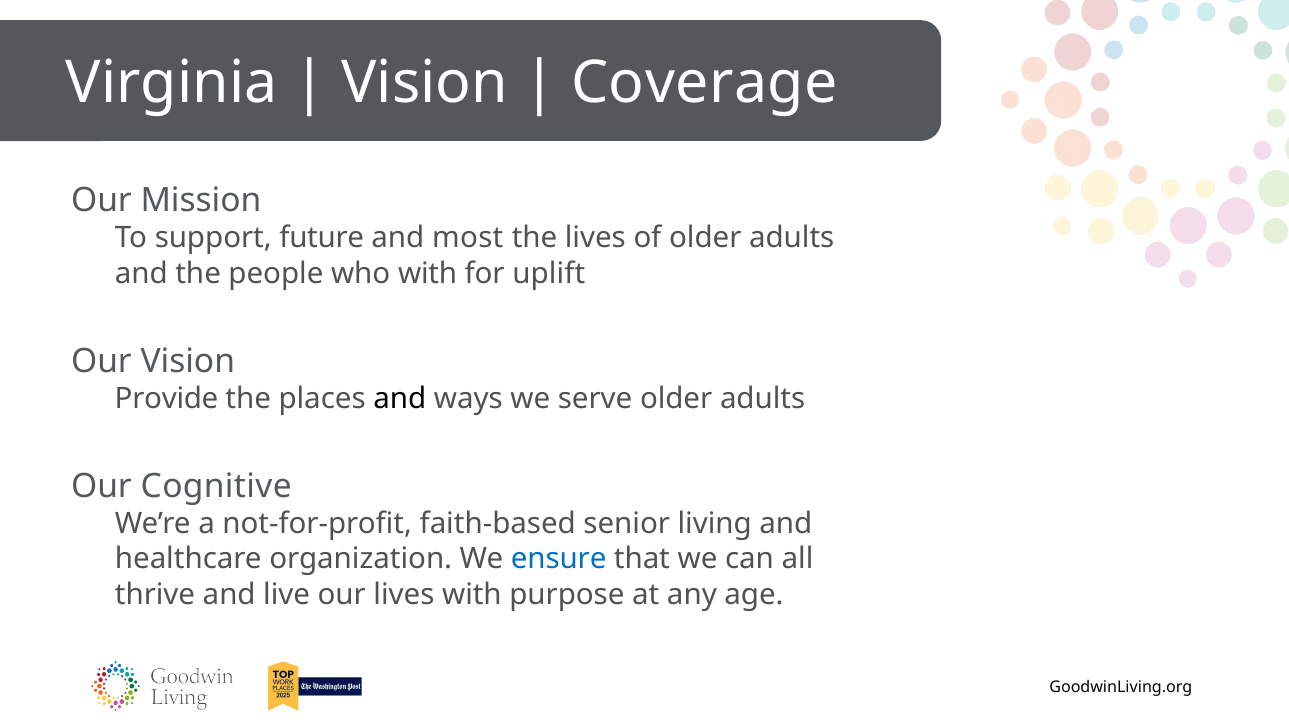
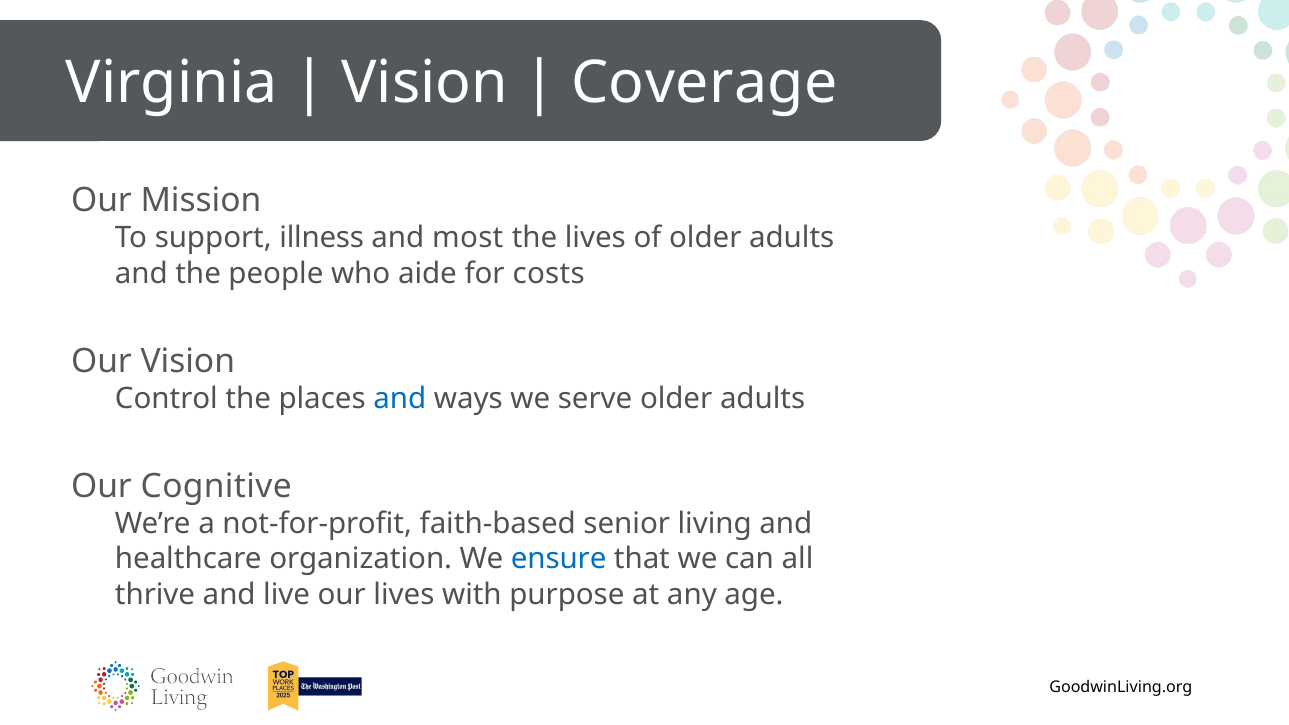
future: future -> illness (322, 238)
who with: with -> aide (427, 274)
uplift: uplift -> costs (549, 274)
Provide: Provide -> Control (166, 399)
and colour: black -> blue (400, 399)
